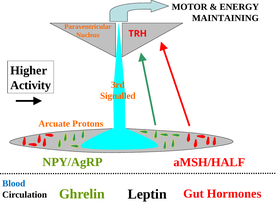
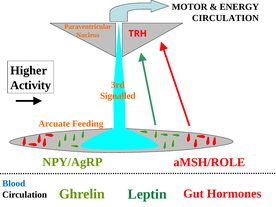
MAINTAINING: MAINTAINING -> CIRCULATION (225, 18)
Protons: Protons -> Feeding (88, 124)
aMSH/HALF: aMSH/HALF -> aMSH/ROLE (209, 162)
Leptin colour: black -> green (147, 194)
